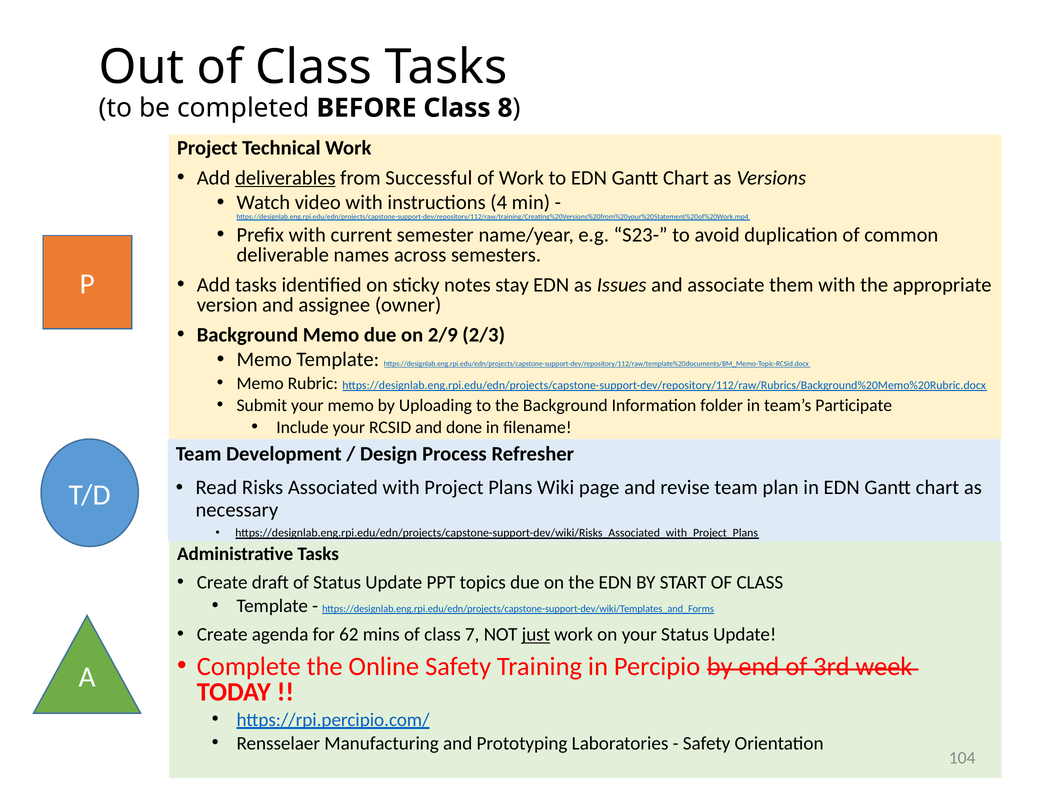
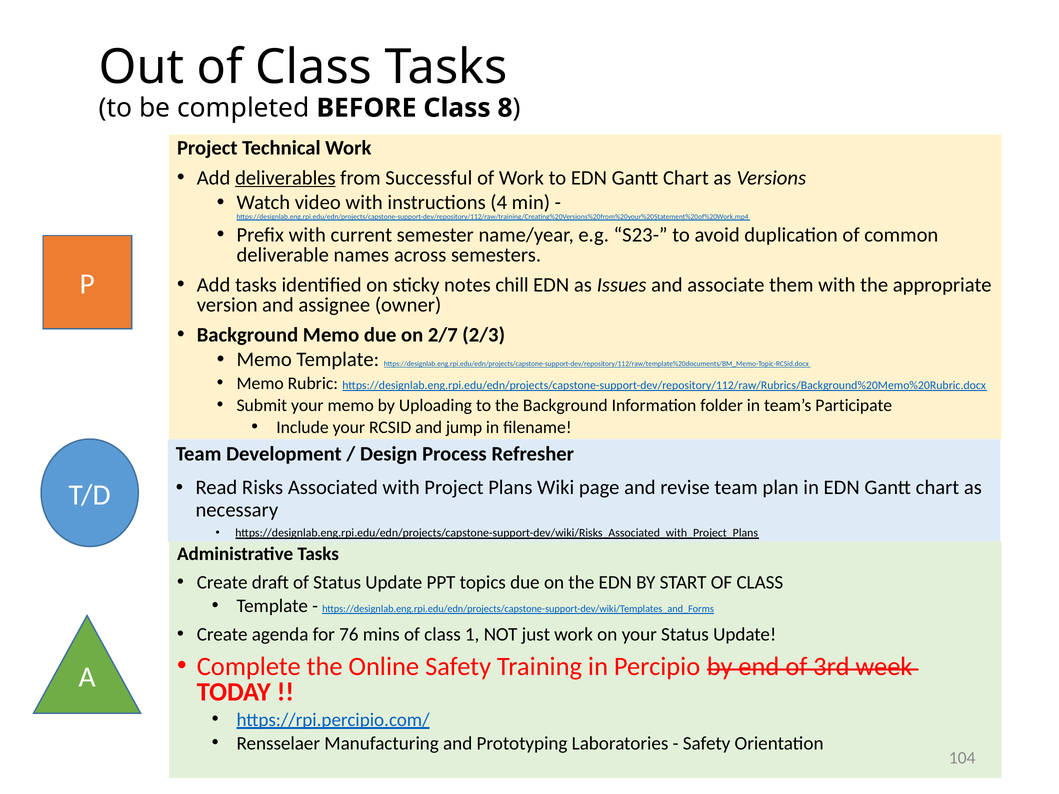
stay: stay -> chill (512, 285)
2/9: 2/9 -> 2/7 (443, 335)
done: done -> jump (464, 427)
62: 62 -> 76 (349, 635)
7: 7 -> 1 (472, 635)
just underline: present -> none (536, 635)
